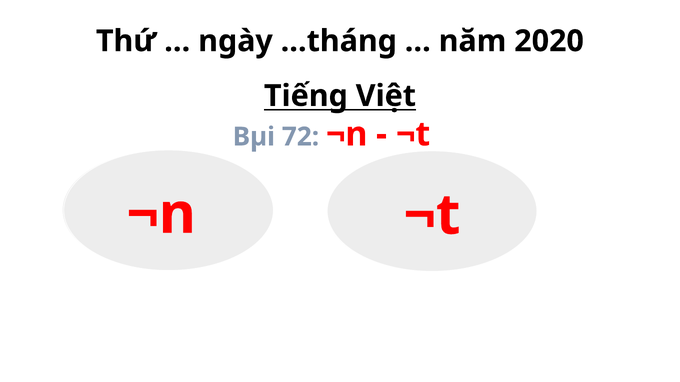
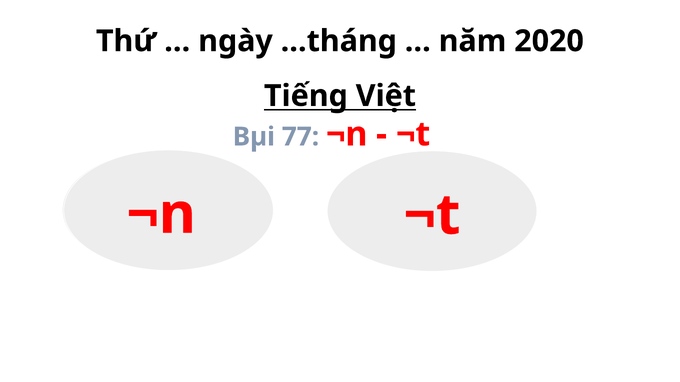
72: 72 -> 77 (300, 137)
